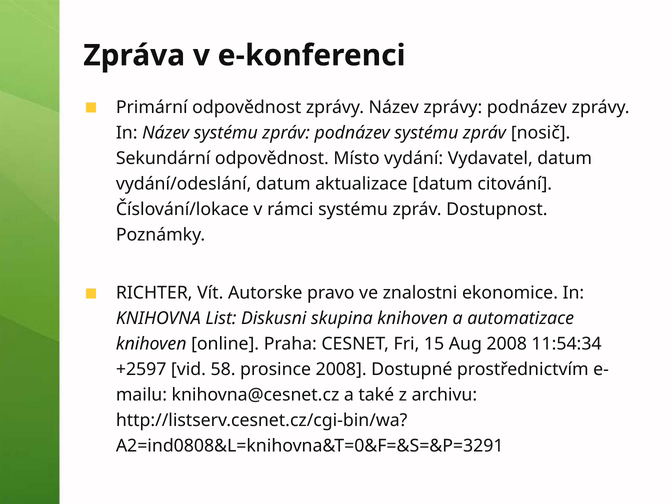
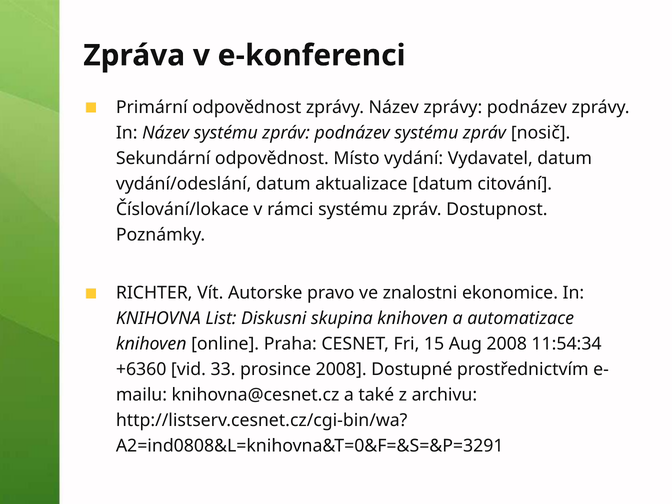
+2597: +2597 -> +6360 (141, 370)
58: 58 -> 33 (223, 370)
